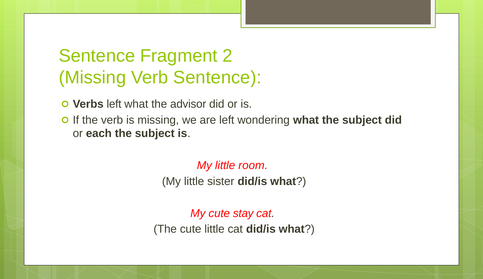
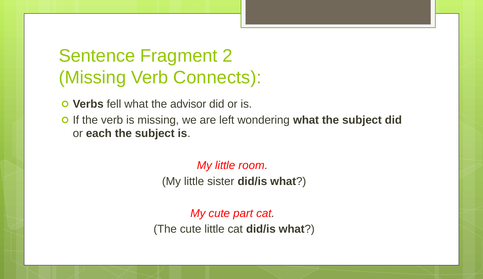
Verb Sentence: Sentence -> Connects (217, 77)
Verbs left: left -> fell (114, 104)
stay: stay -> part (243, 213)
